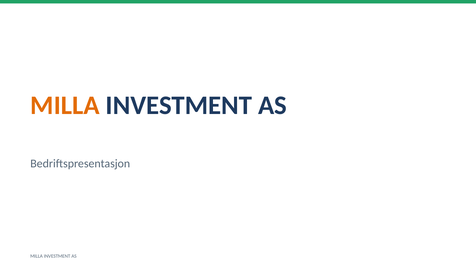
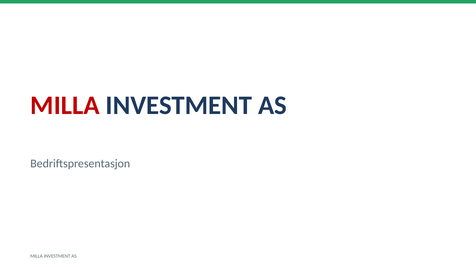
MILLA colour: orange -> red (65, 106)
